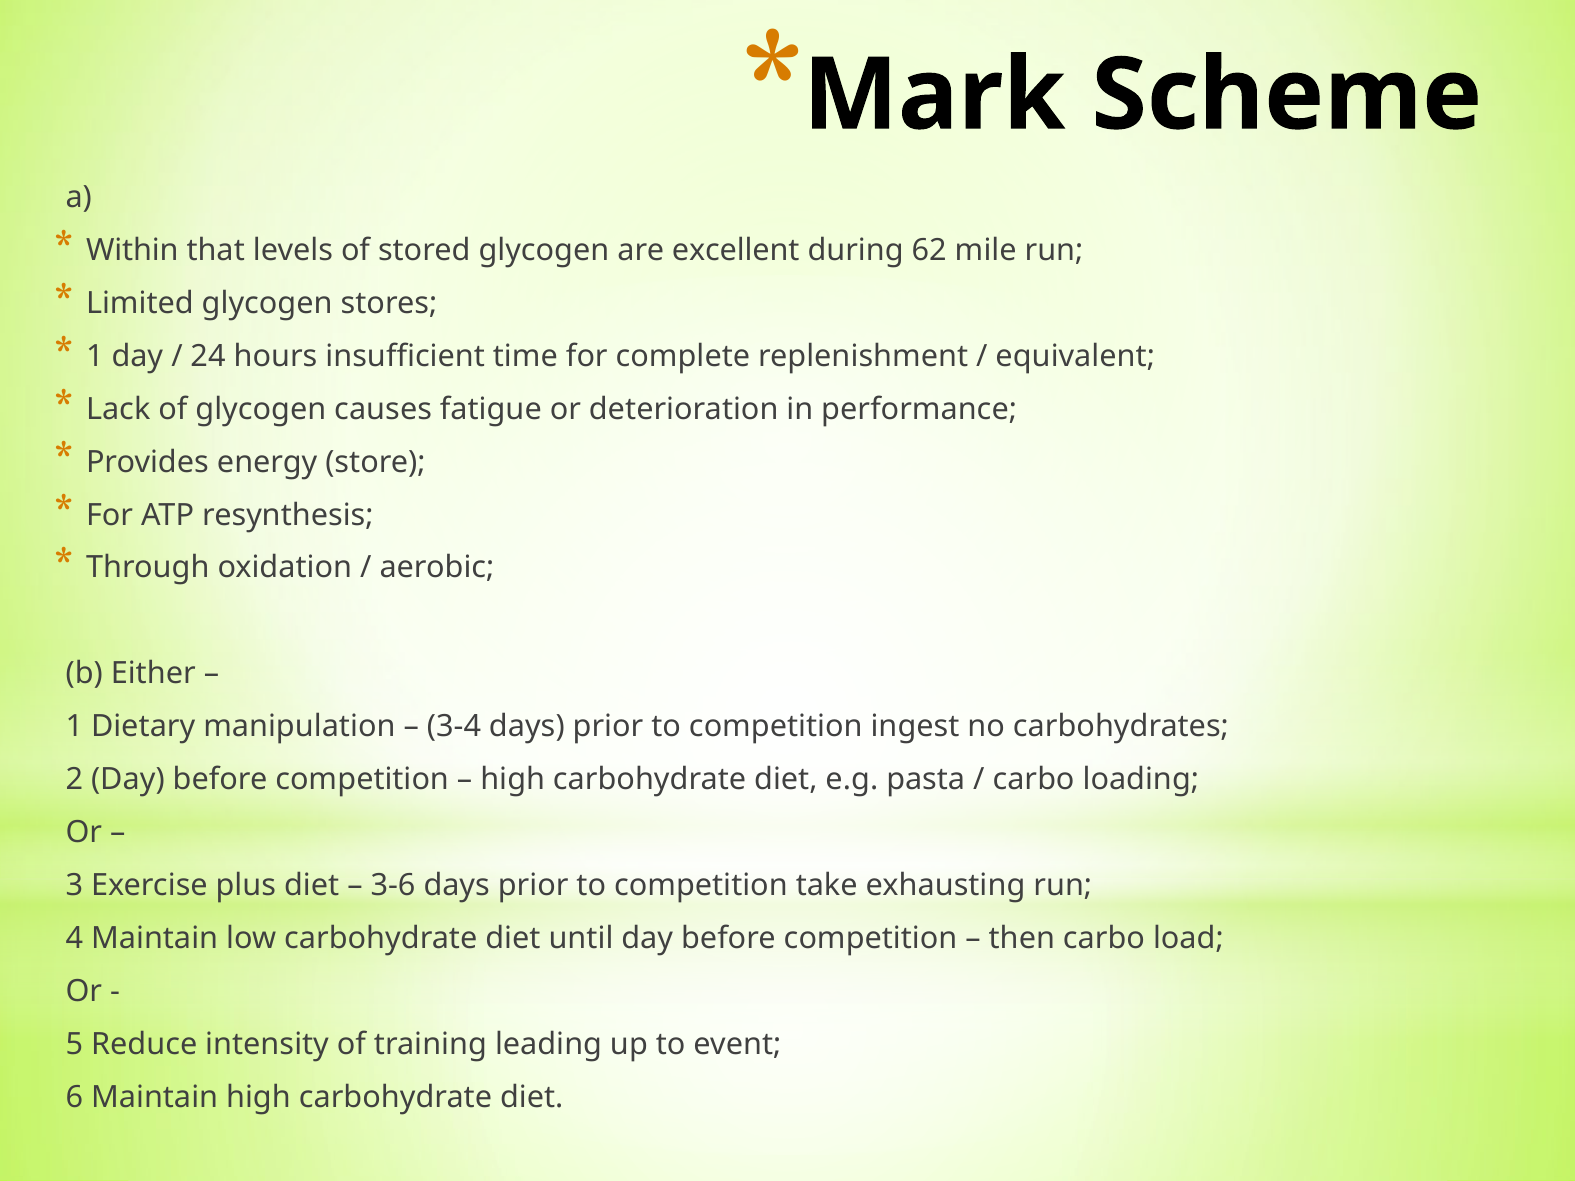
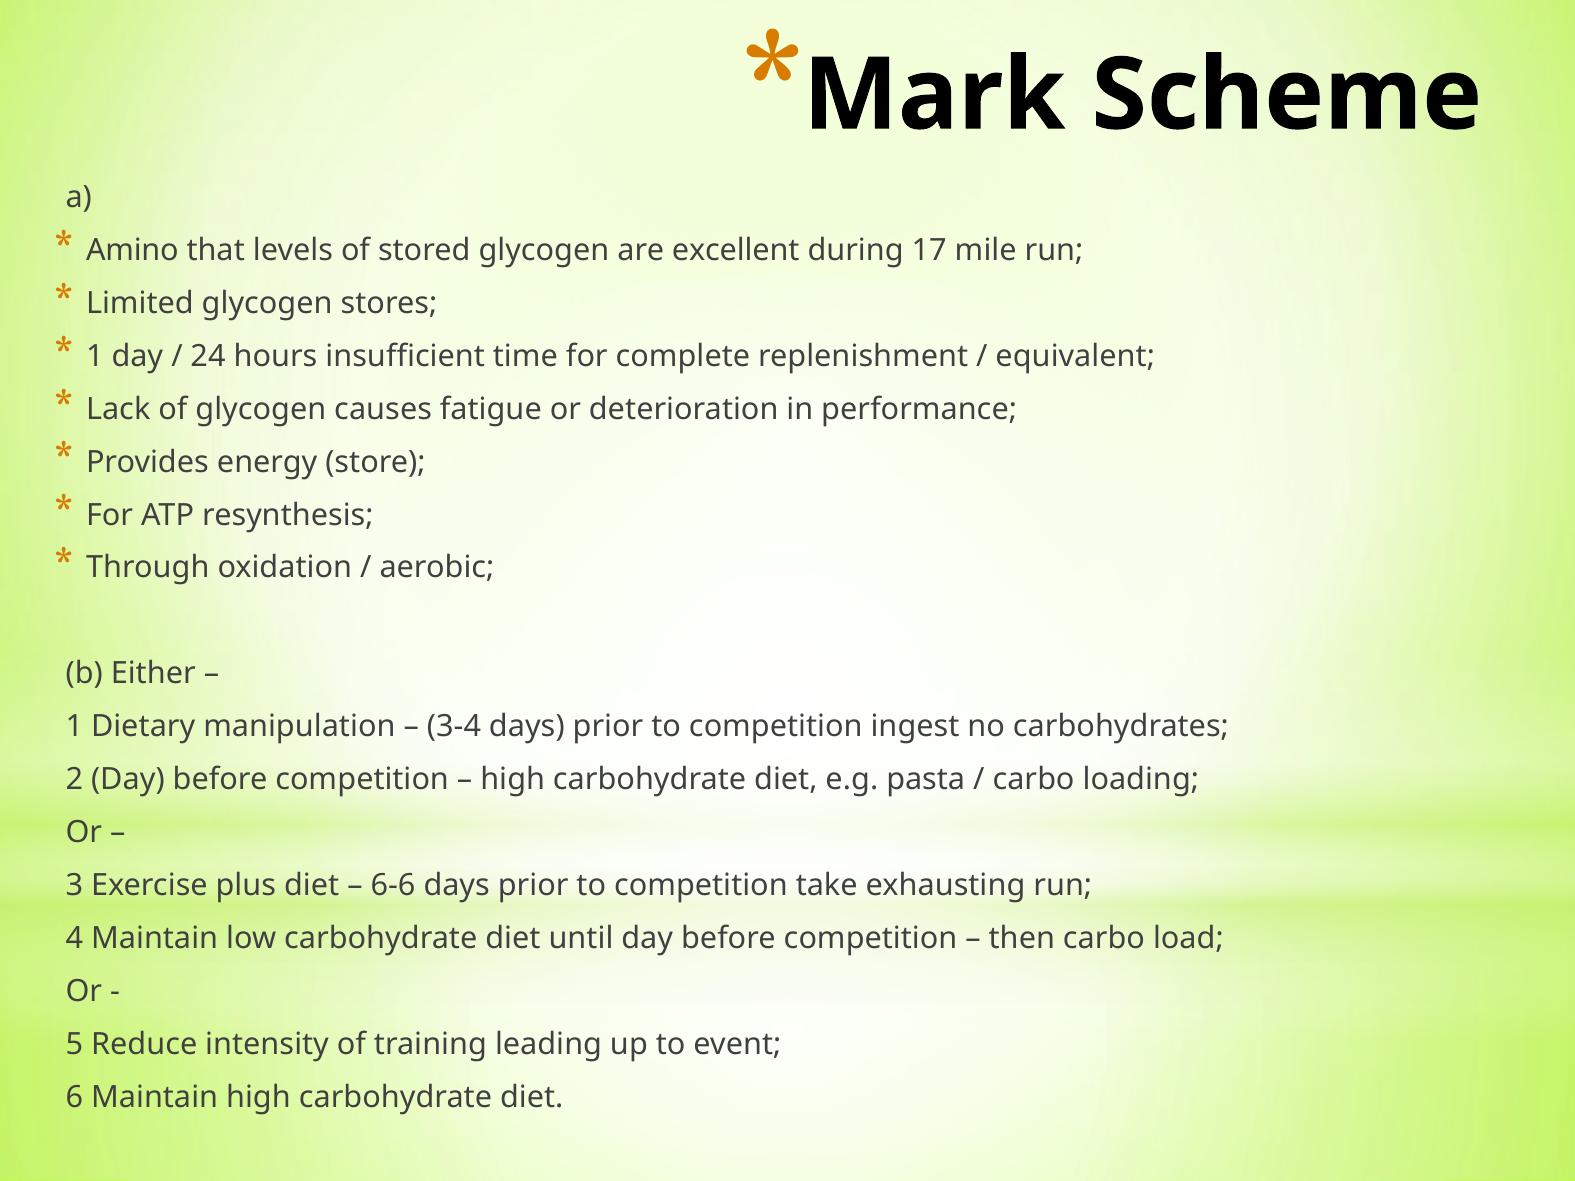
Within: Within -> Amino (132, 250)
62: 62 -> 17 (929, 250)
3-6: 3-6 -> 6-6 (393, 886)
